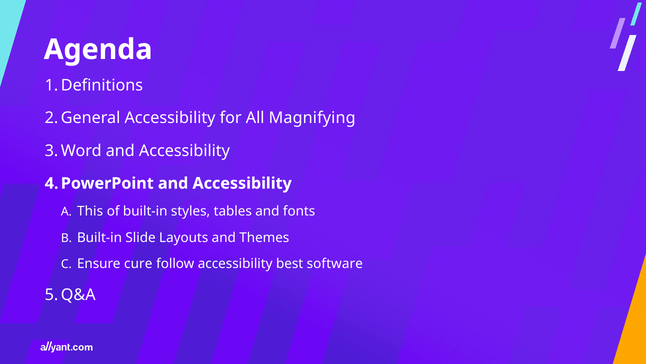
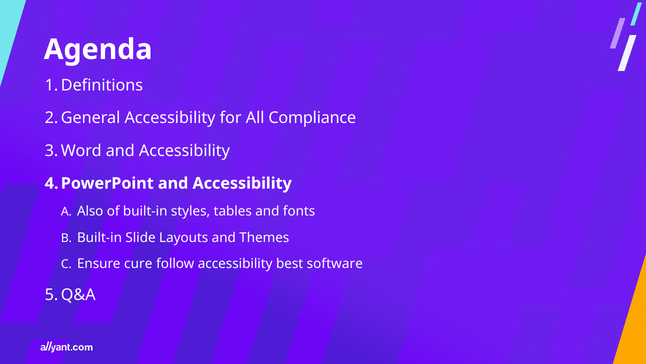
Magnifying: Magnifying -> Compliance (312, 118)
This: This -> Also (90, 211)
